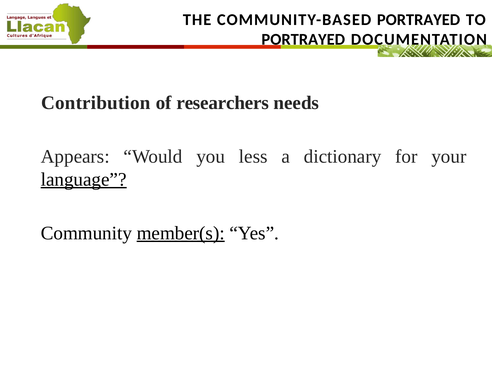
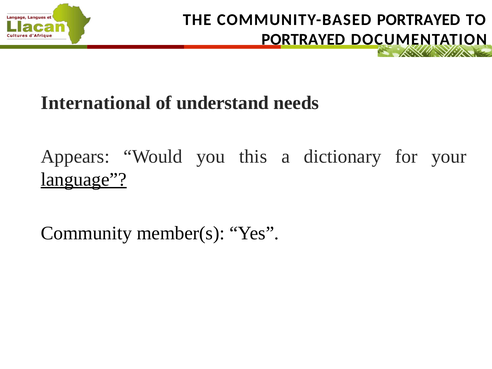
Contribution: Contribution -> International (96, 103)
researchers: researchers -> understand (223, 103)
less: less -> this (253, 157)
member(s underline: present -> none (181, 233)
